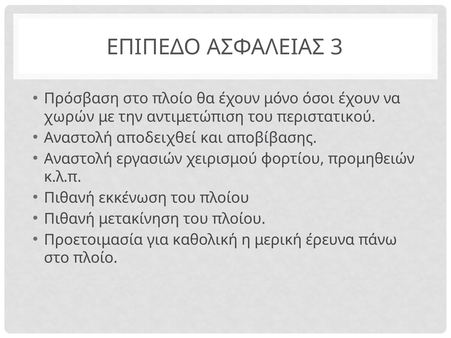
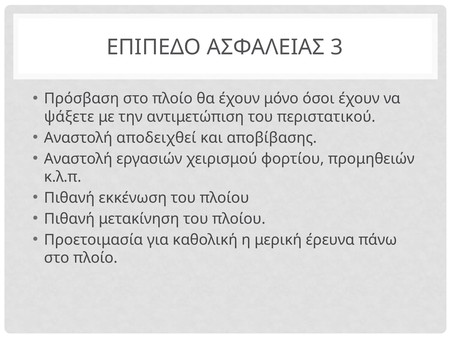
χωρών: χωρών -> ψάξετε (69, 117)
